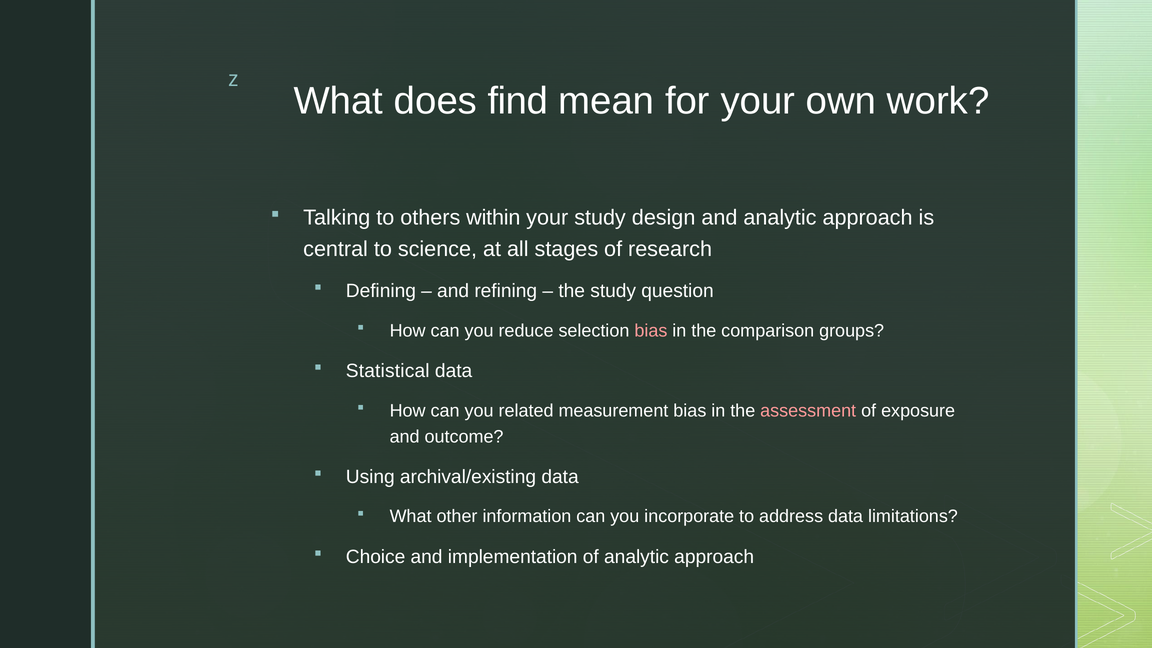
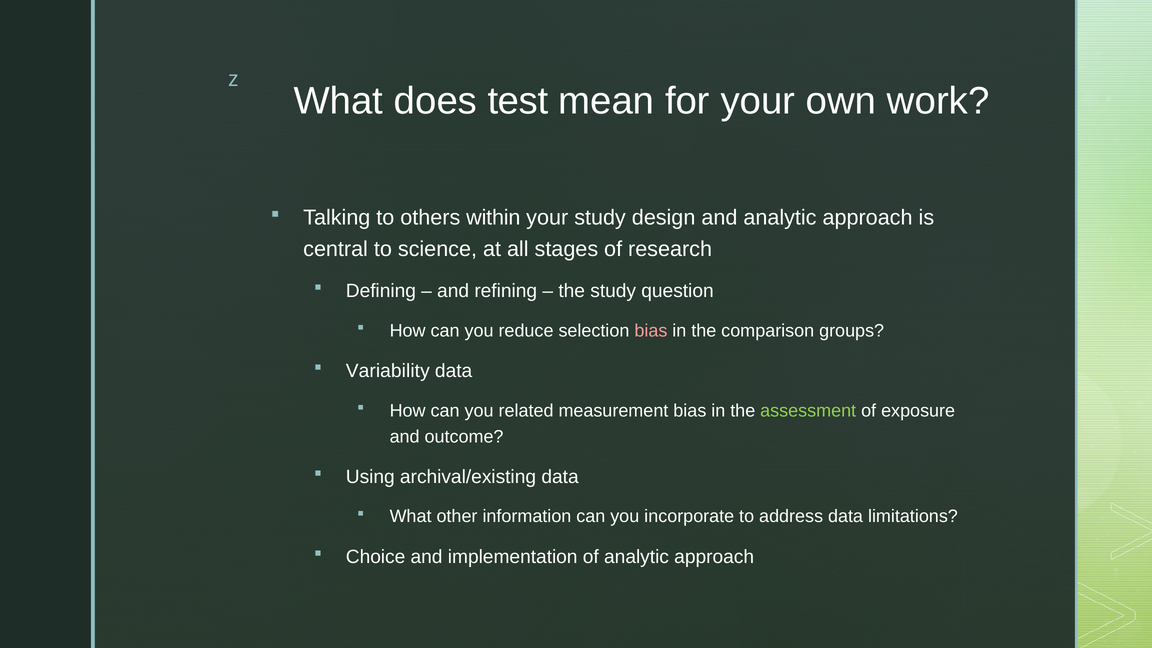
find: find -> test (518, 101)
Statistical: Statistical -> Variability (388, 371)
assessment colour: pink -> light green (808, 411)
